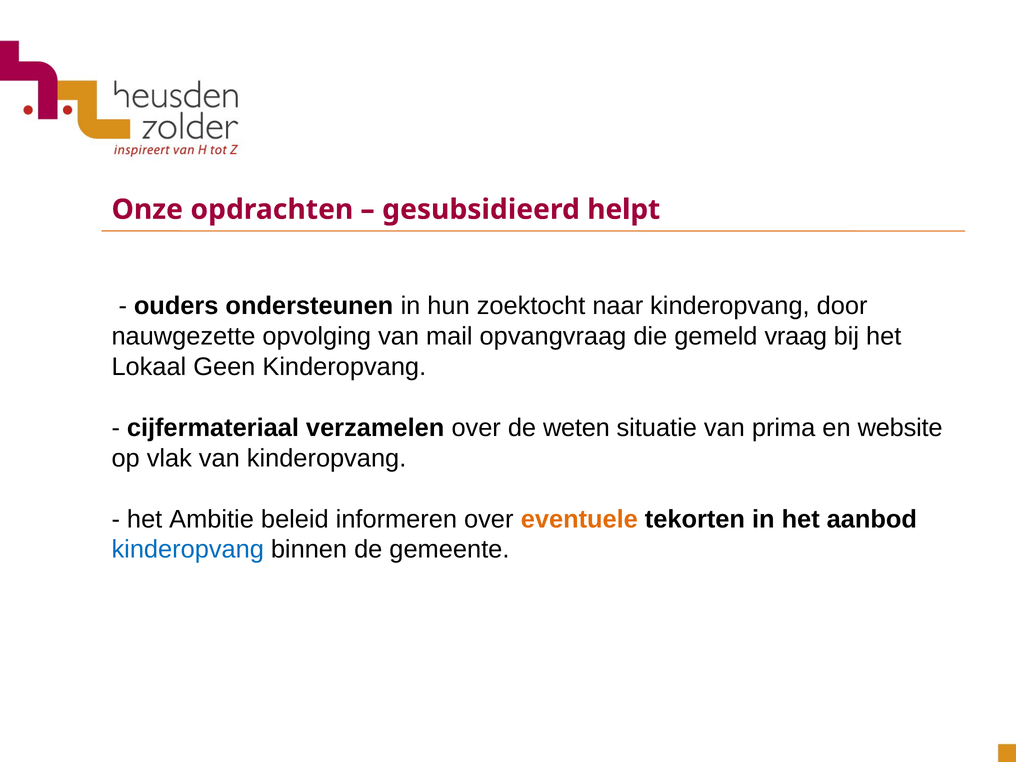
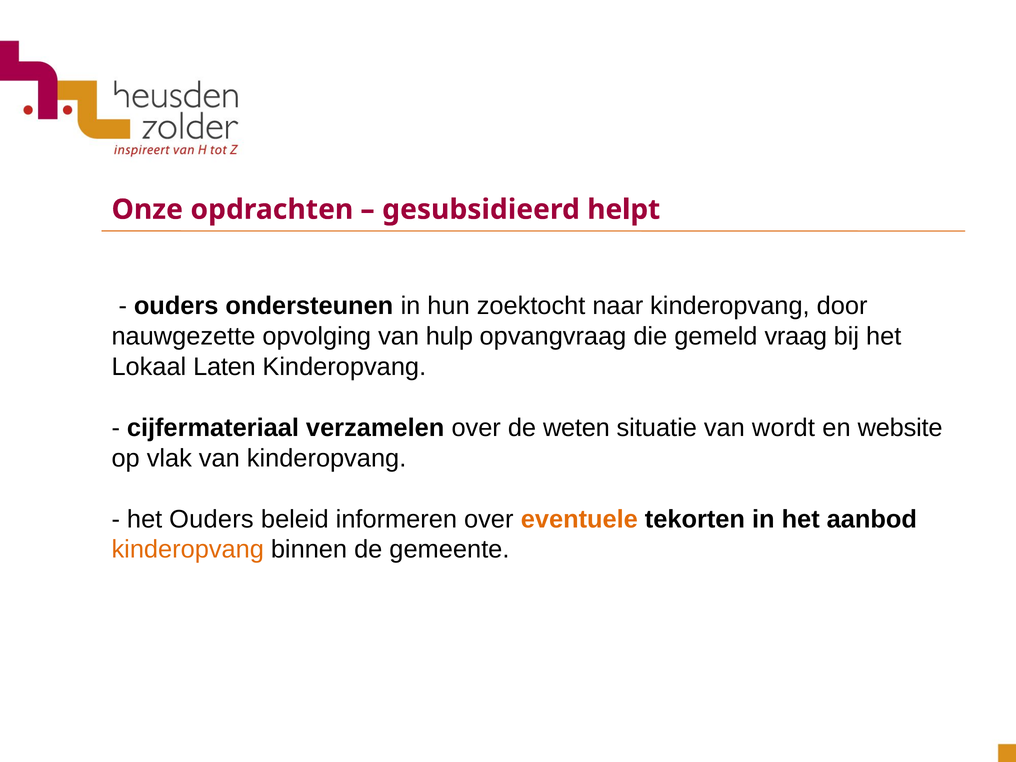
mail: mail -> hulp (449, 336)
Geen: Geen -> Laten (224, 367)
prima: prima -> wordt (783, 428)
het Ambitie: Ambitie -> Ouders (211, 519)
kinderopvang colour: blue -> orange (188, 550)
